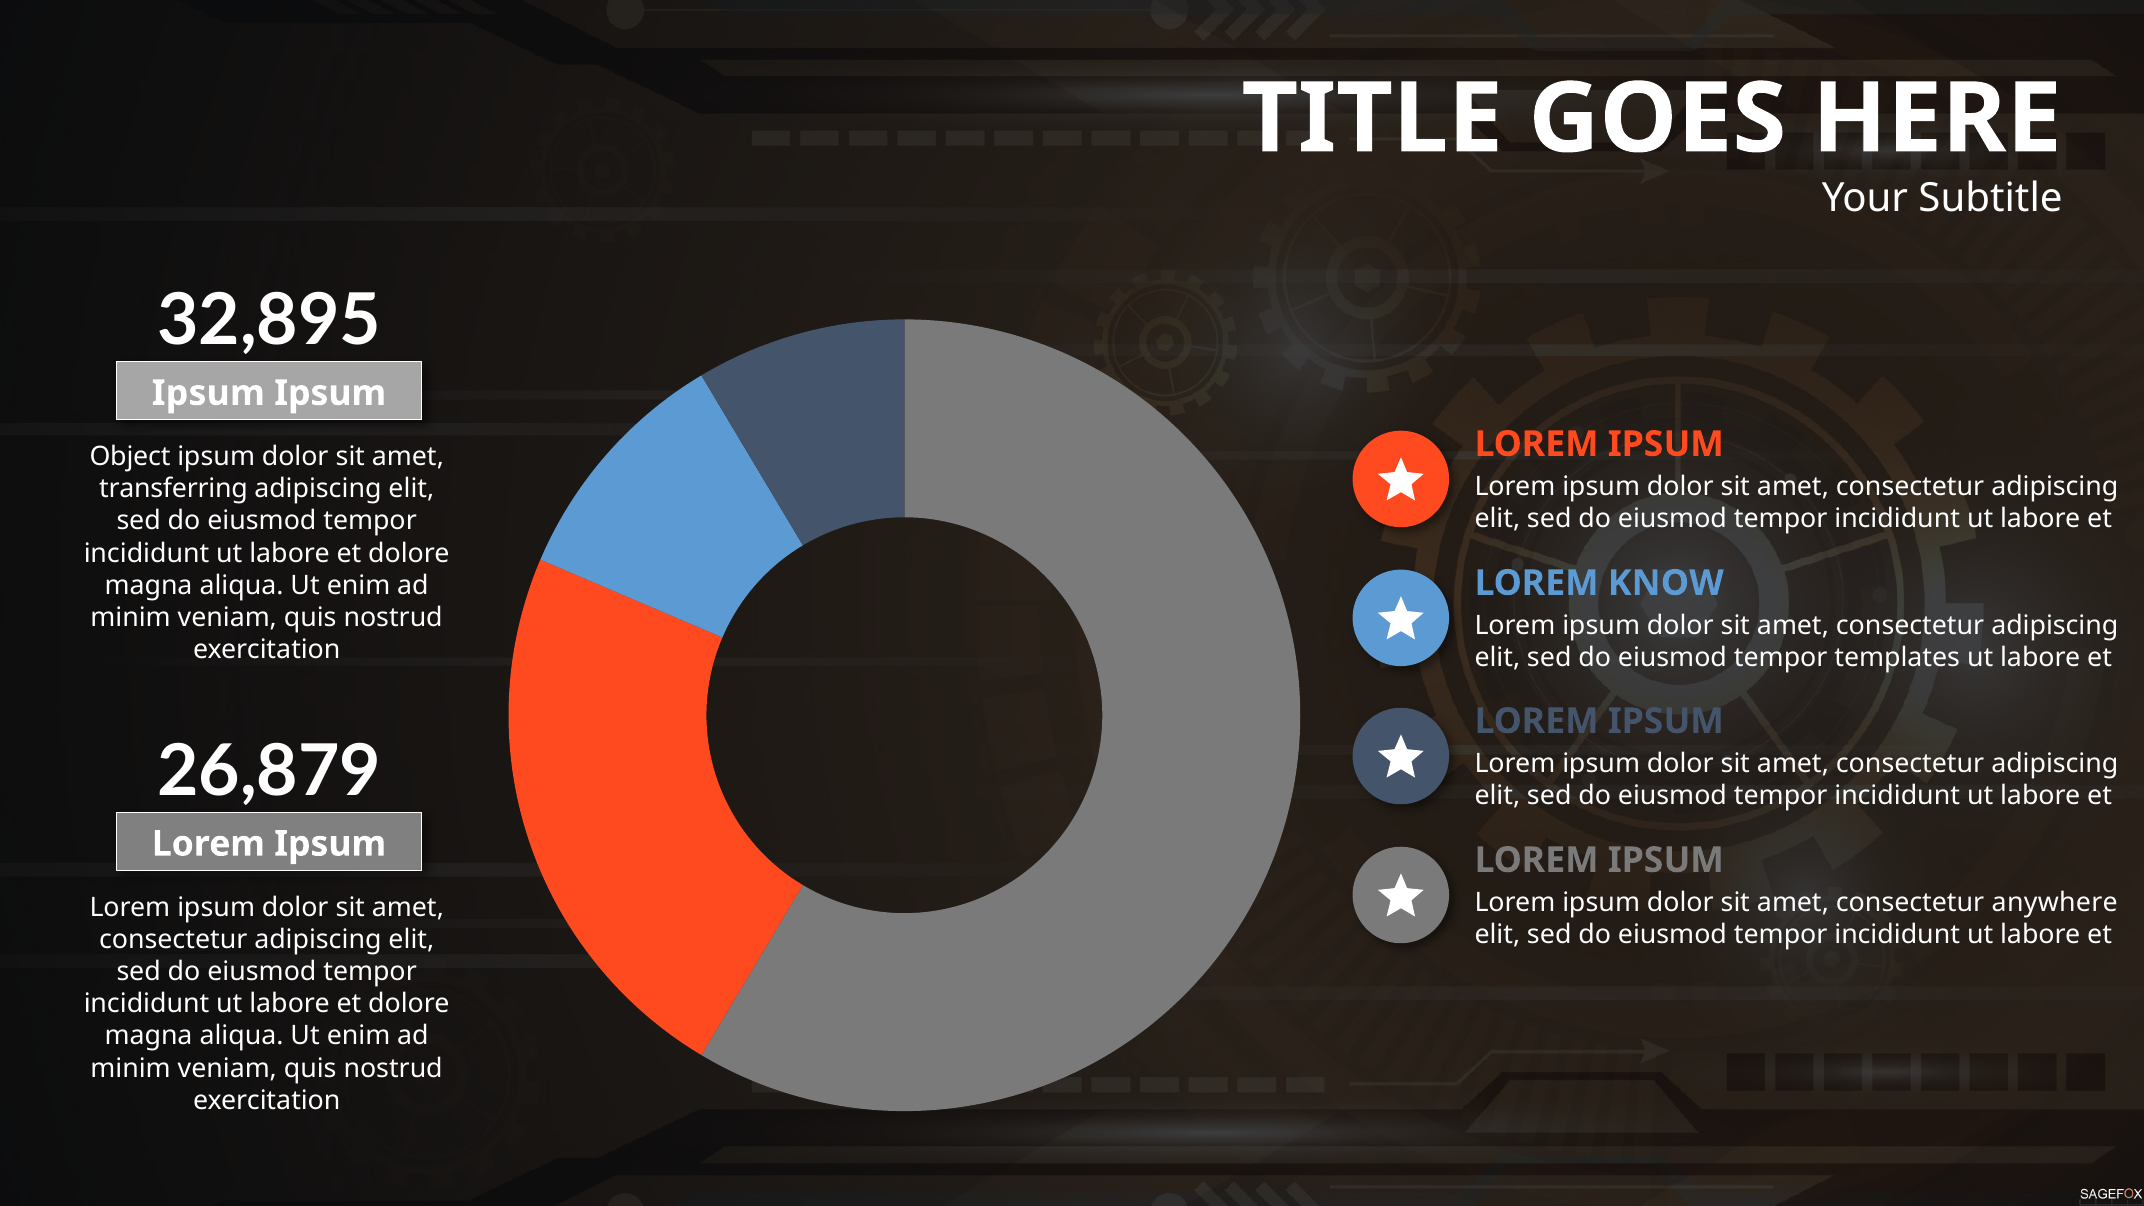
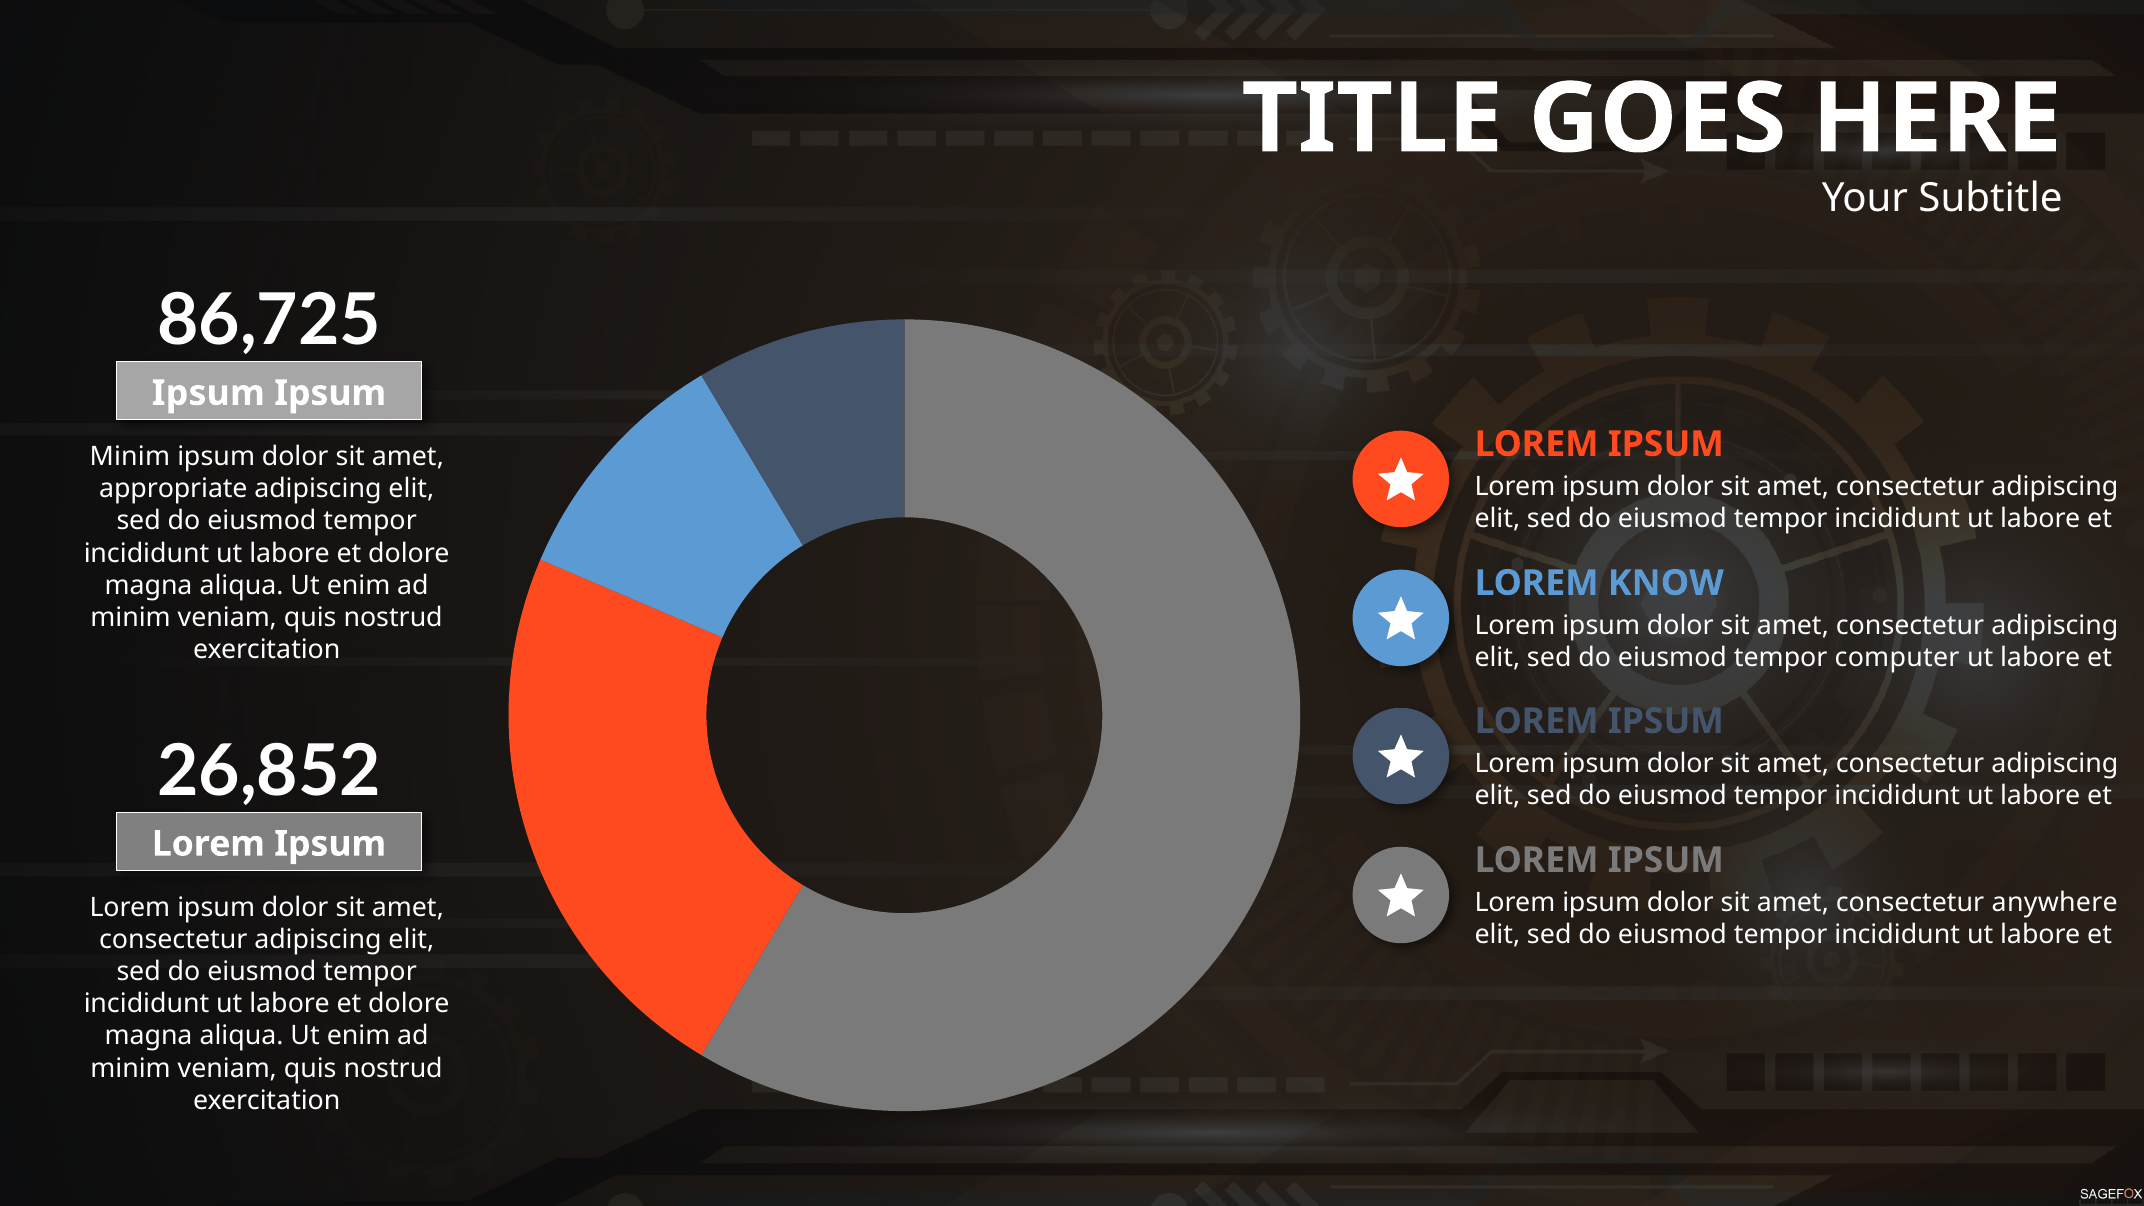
32,895: 32,895 -> 86,725 (269, 321)
Object: Object -> Minim (130, 457)
transferring: transferring -> appropriate (173, 489)
templates: templates -> computer (1897, 657)
26,879: 26,879 -> 26,852 (269, 772)
